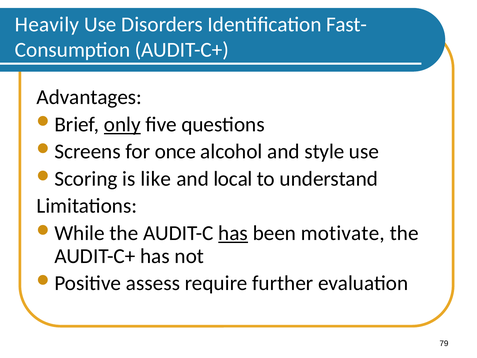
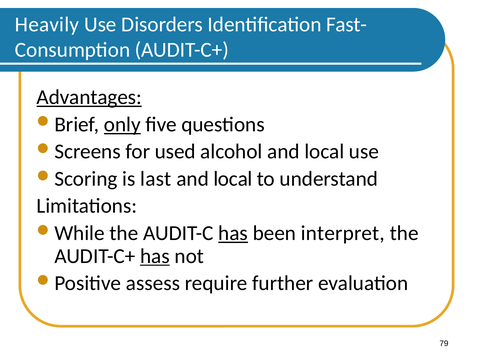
Advantages underline: none -> present (89, 97)
once: once -> used (175, 152)
alcohol and style: style -> local (324, 152)
like: like -> last (156, 179)
motivate: motivate -> interpret (343, 233)
has underline: none -> present (155, 256)
